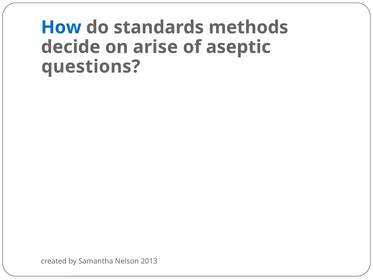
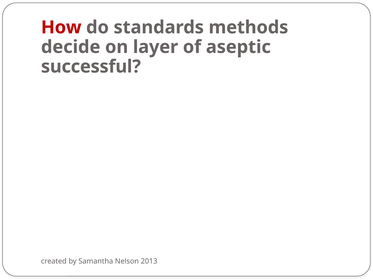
How colour: blue -> red (61, 27)
arise: arise -> layer (156, 47)
questions: questions -> successful (91, 67)
